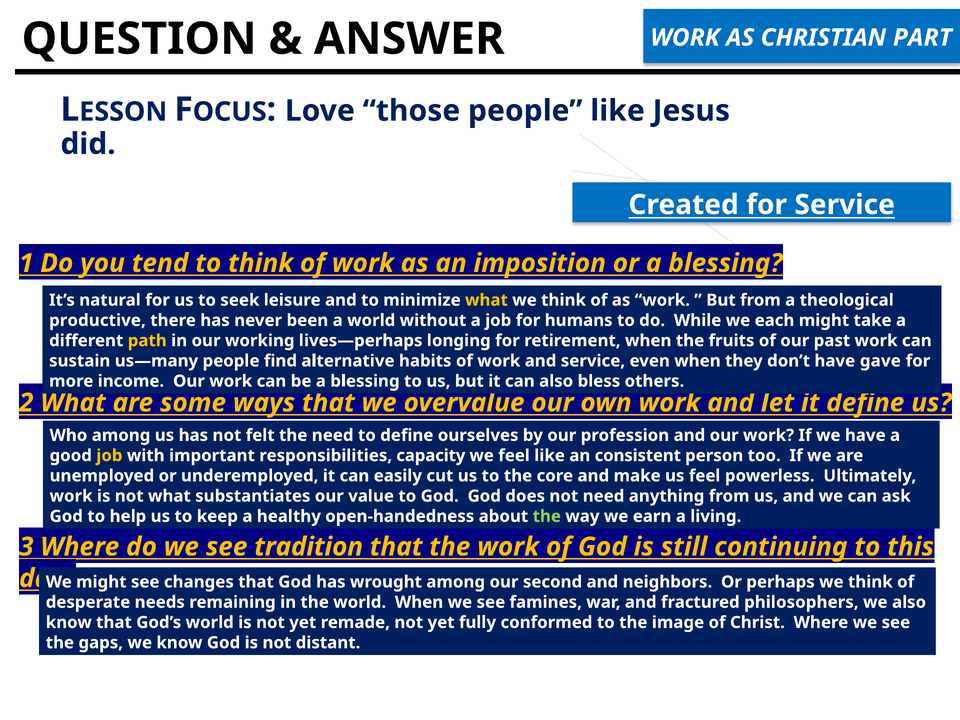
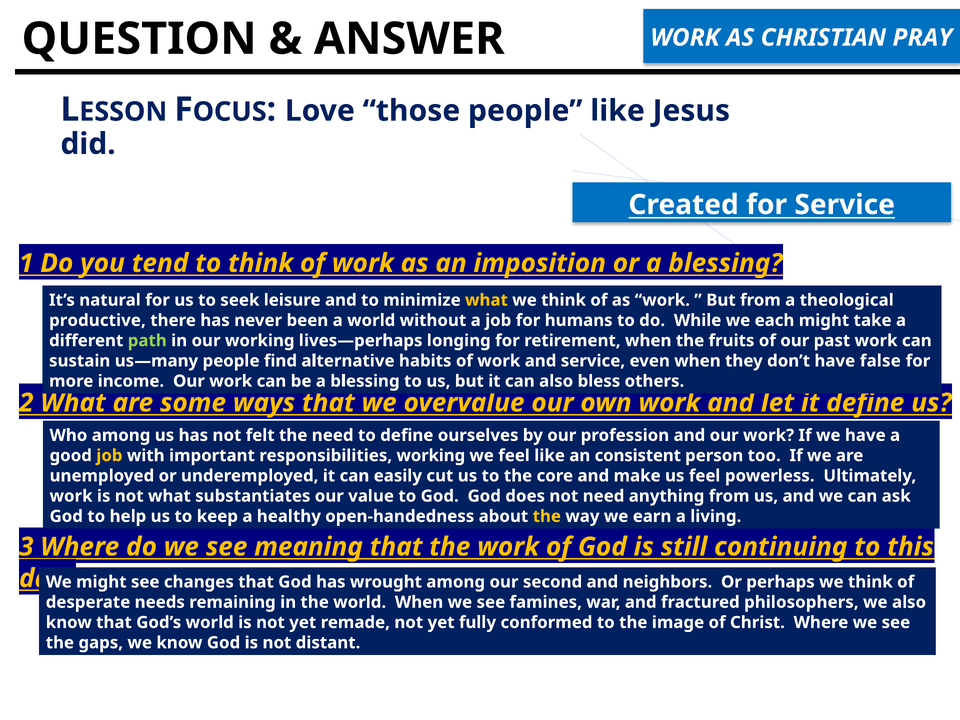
PART: PART -> PRAY (922, 38)
path colour: yellow -> light green (147, 341)
gave: gave -> false (880, 361)
responsibilities capacity: capacity -> working (431, 456)
the colour: light green -> yellow (547, 516)
tradition: tradition -> meaning (309, 547)
